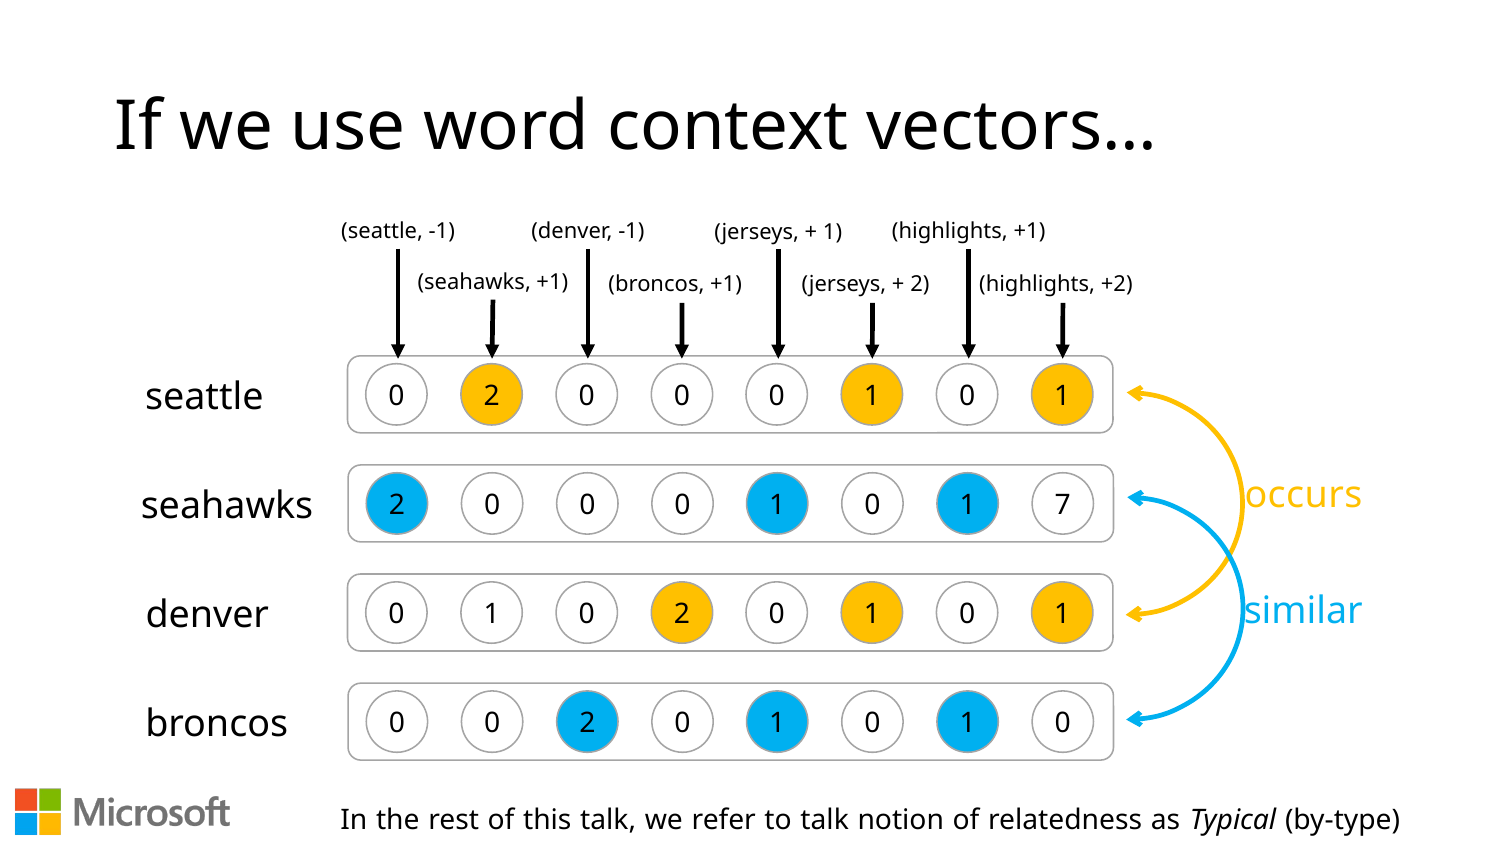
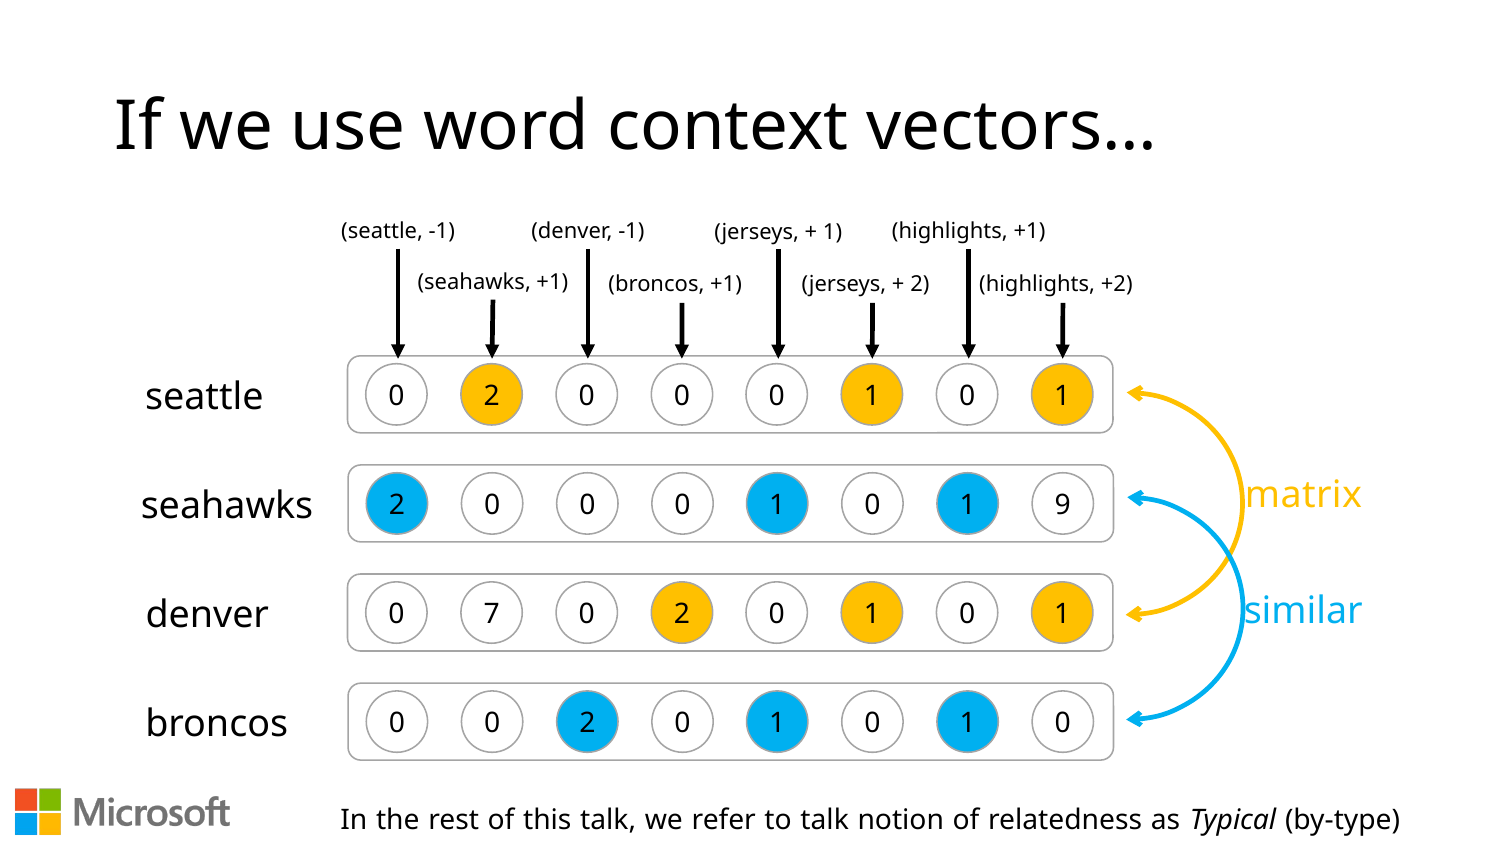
occurs: occurs -> matrix (1303, 495)
7: 7 -> 9 (1063, 505)
1: 1 -> 7 (492, 614)
